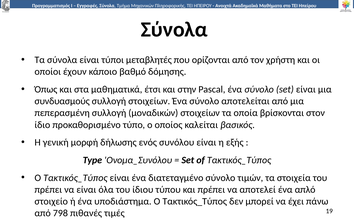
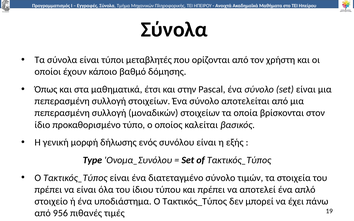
συνδυασμούς: συνδυασμούς -> πεπερασμένη (62, 101)
798: 798 -> 956 (60, 213)
